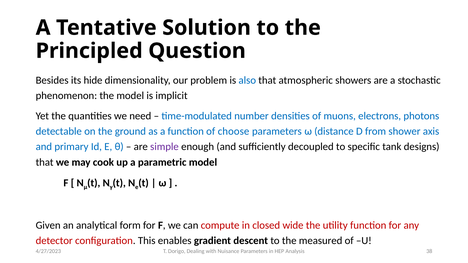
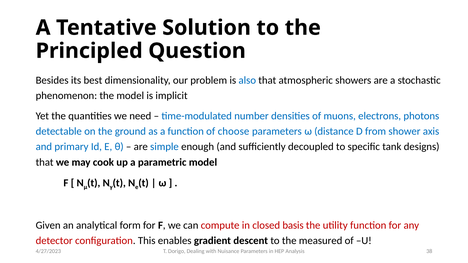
hide: hide -> best (93, 80)
simple colour: purple -> blue (164, 147)
wide: wide -> basis (293, 225)
